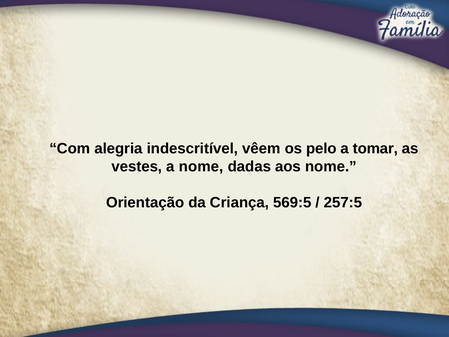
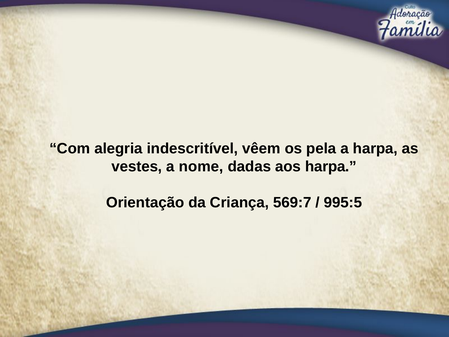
pelo: pelo -> pela (321, 148)
a tomar: tomar -> harpa (375, 148)
aos nome: nome -> harpa (331, 166)
569:5: 569:5 -> 569:7 (292, 202)
257:5: 257:5 -> 995:5 (343, 202)
